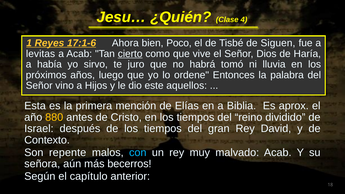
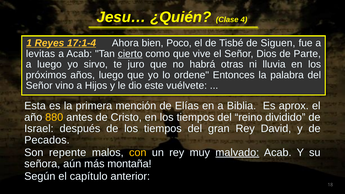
17:1-6: 17:1-6 -> 17:1-4 (82, 43)
Haría: Haría -> Parte (307, 54)
a había: había -> luego (49, 64)
tomó: tomó -> otras (232, 64)
aquellos: aquellos -> vuélvete (187, 86)
Contexto: Contexto -> Pecados (47, 140)
con colour: light blue -> yellow (138, 153)
malvado underline: none -> present (237, 153)
becerros: becerros -> montaña (129, 164)
